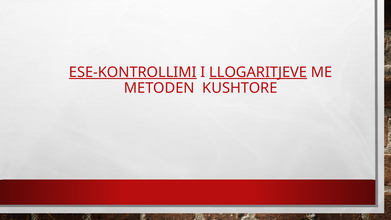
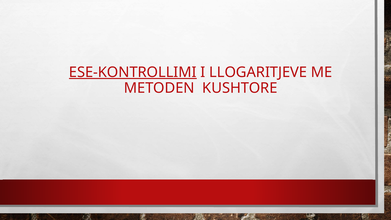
LLOGARITJEVE underline: present -> none (258, 72)
